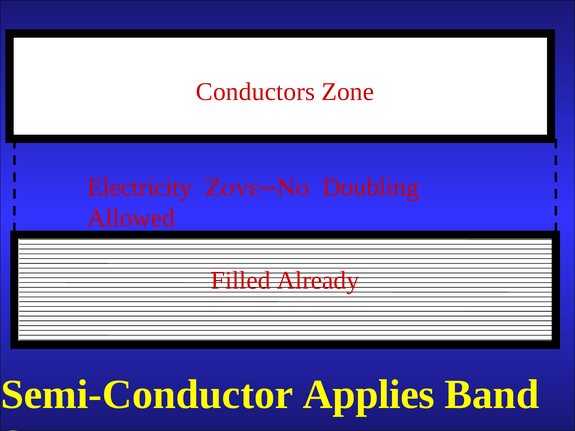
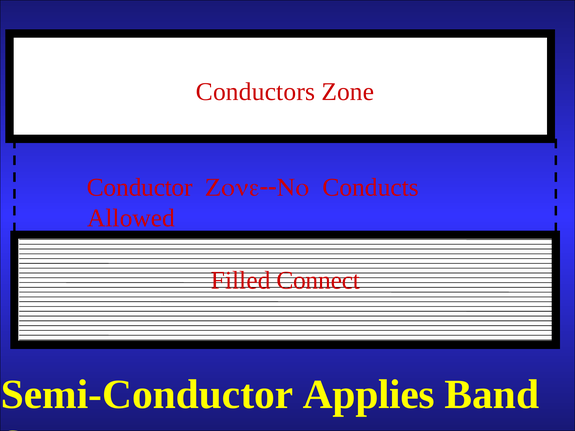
Electricity: Electricity -> Conductor (140, 188)
Doubling: Doubling -> Conducts (371, 188)
Already: Already -> Connect (318, 281)
